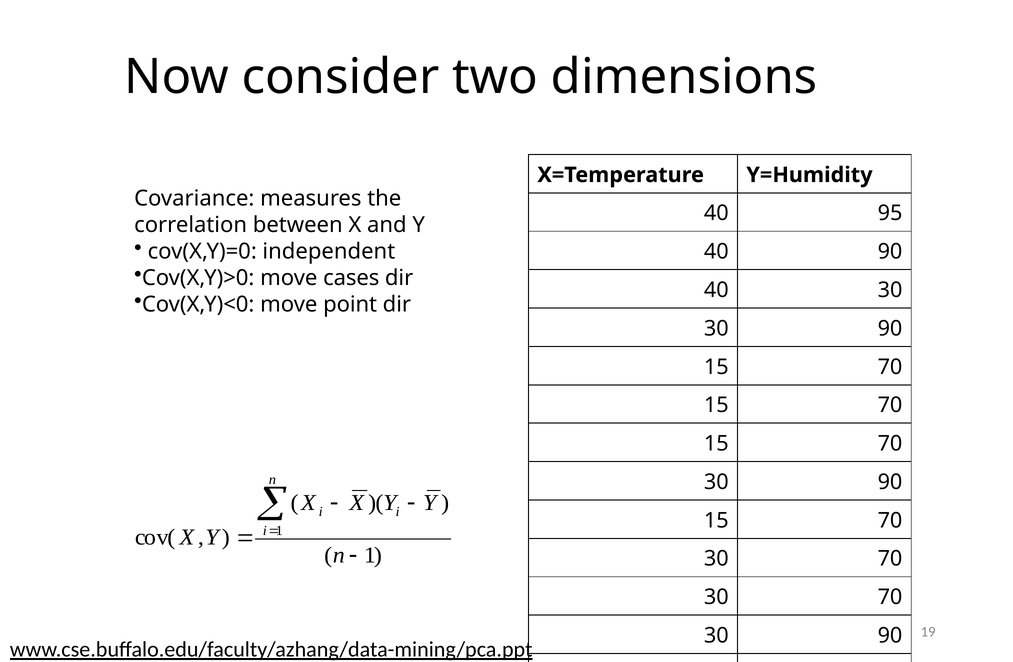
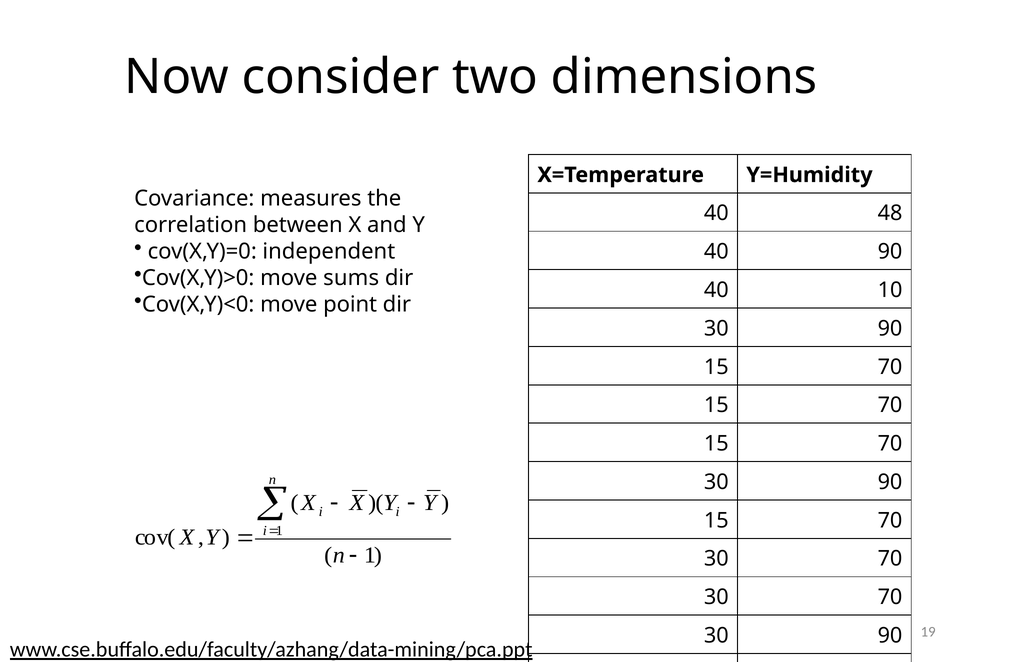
95: 95 -> 48 (890, 213)
cases: cases -> sums (351, 278)
40 30: 30 -> 10 (890, 290)
